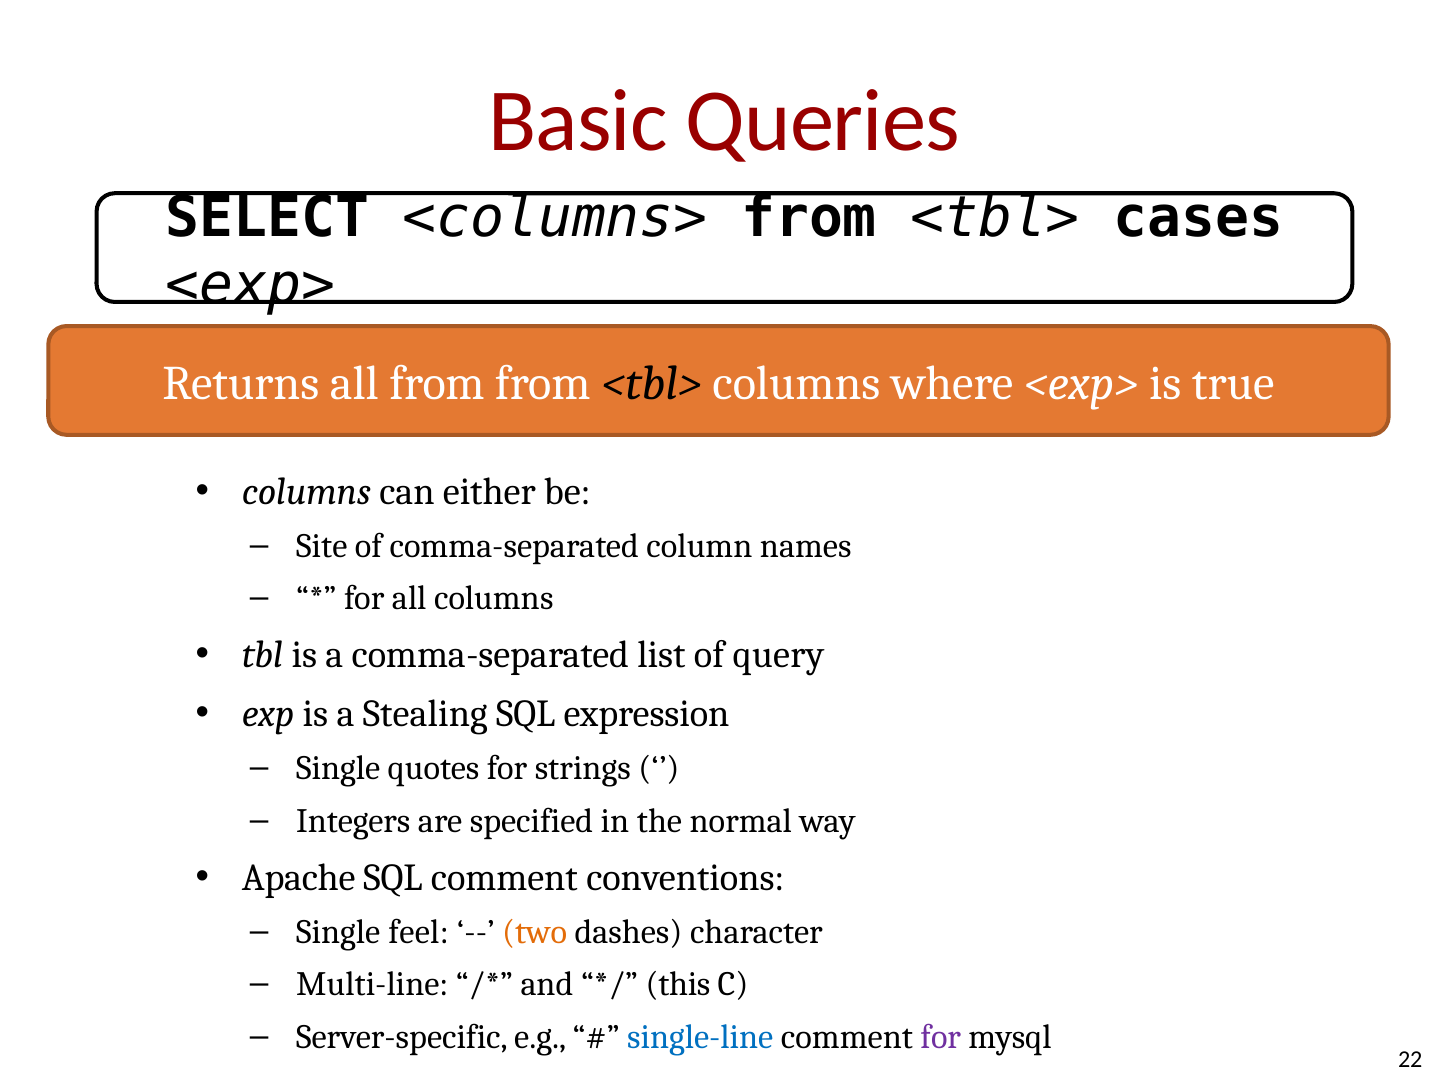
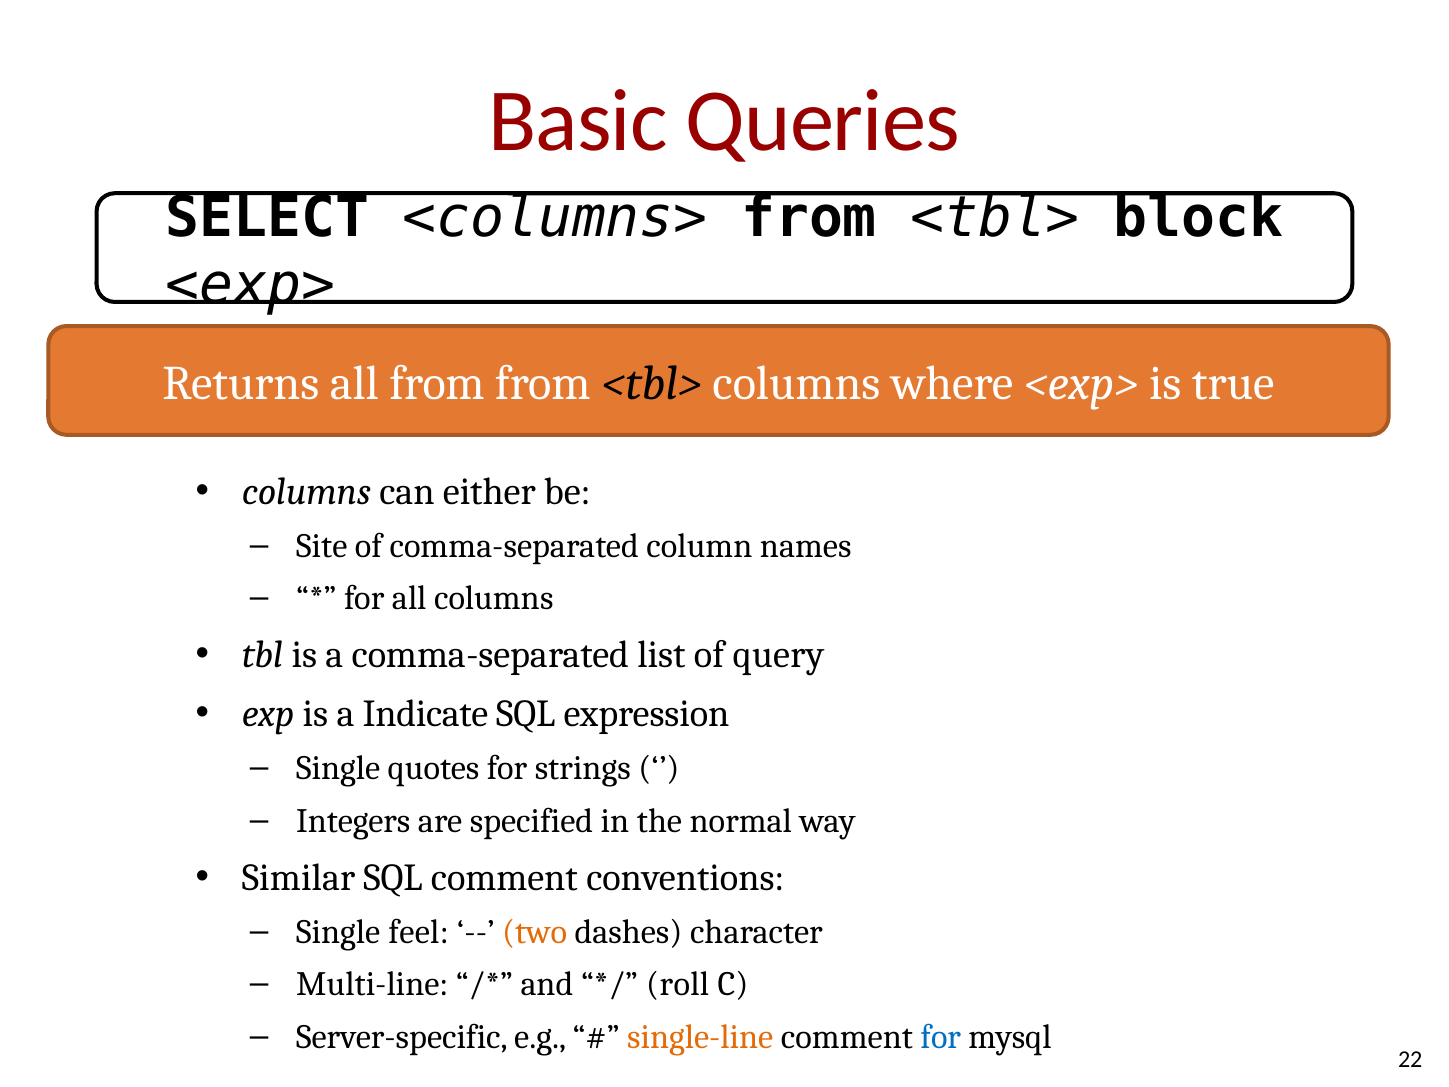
cases: cases -> block (1198, 218)
Stealing: Stealing -> Indicate (426, 714)
Apache: Apache -> Similar (299, 877)
this: this -> roll (678, 984)
single-line colour: blue -> orange (700, 1037)
for colour: purple -> blue (941, 1037)
